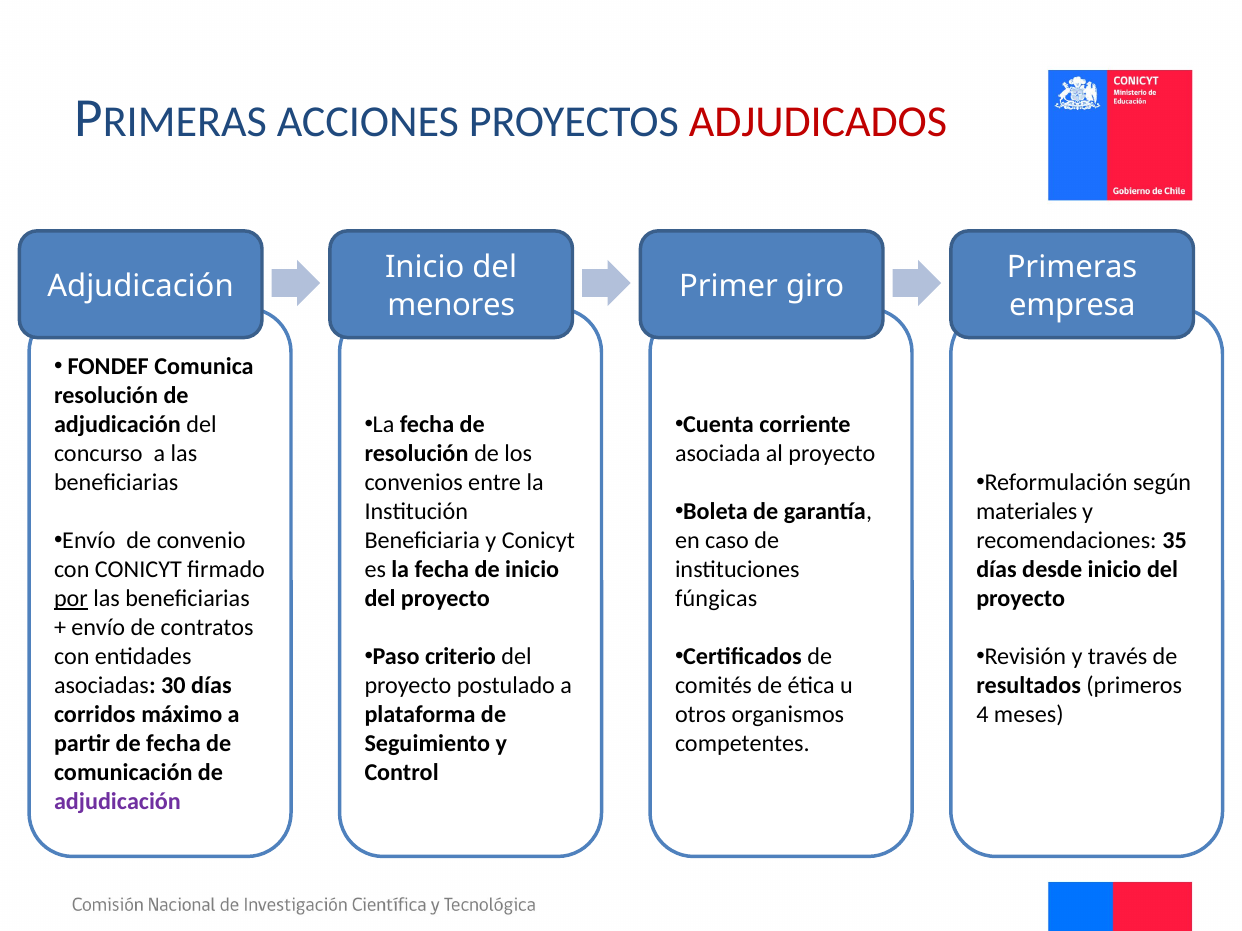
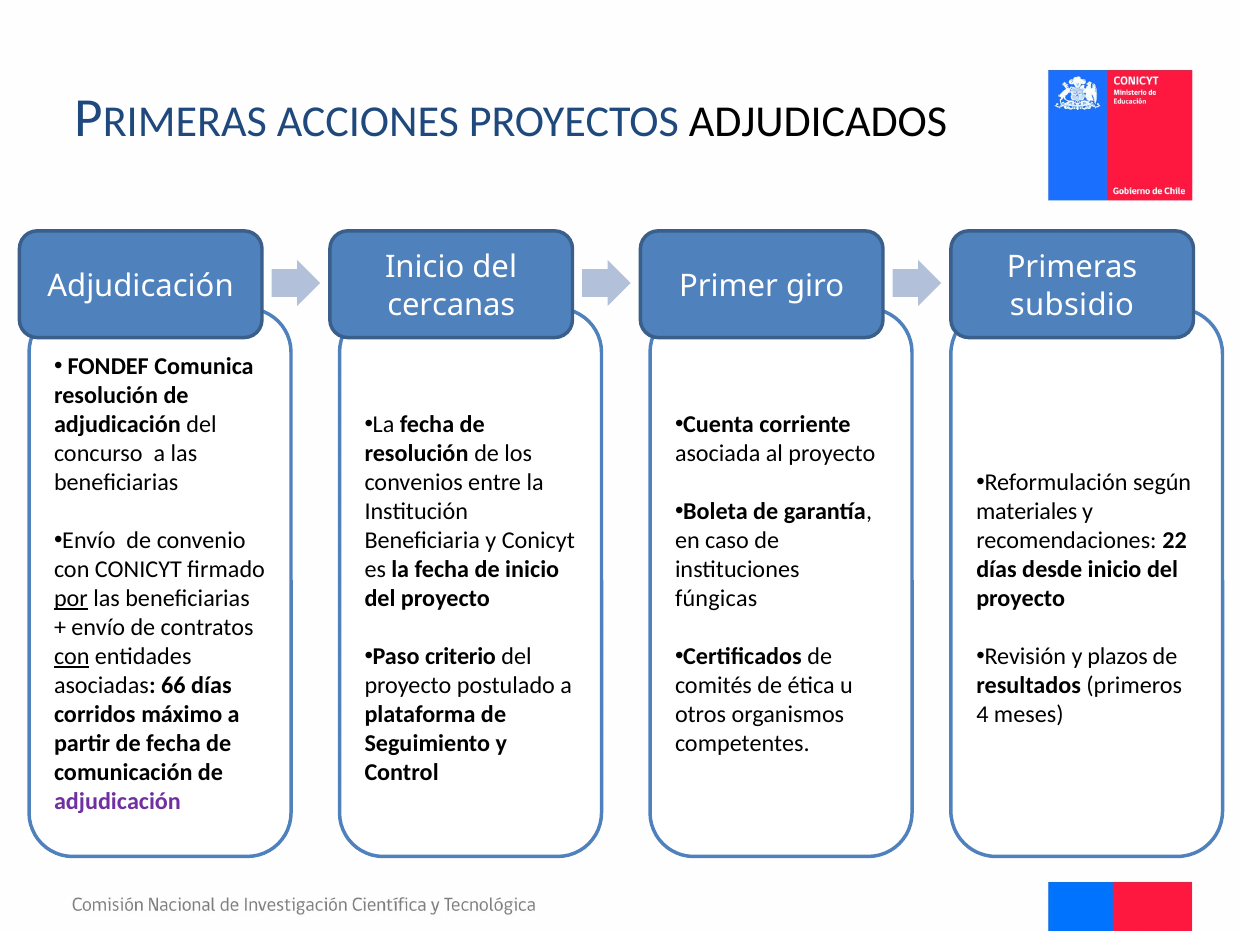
ADJUDICADOS colour: red -> black (818, 122)
menores: menores -> cercanas (451, 305)
empresa: empresa -> subsidio (1072, 305)
35: 35 -> 22 (1175, 541)
través: través -> plazos (1118, 657)
con underline: none -> present (72, 657)
30: 30 -> 66 (173, 686)
